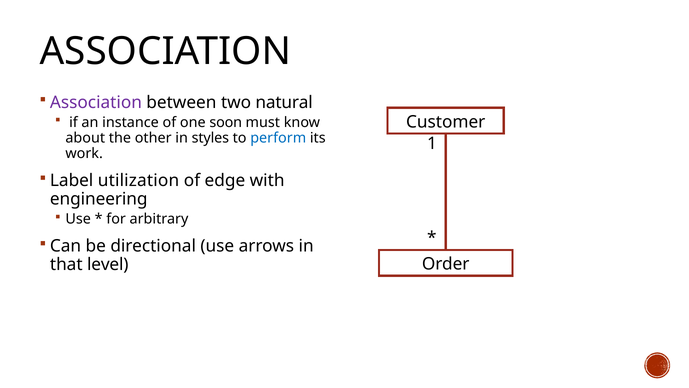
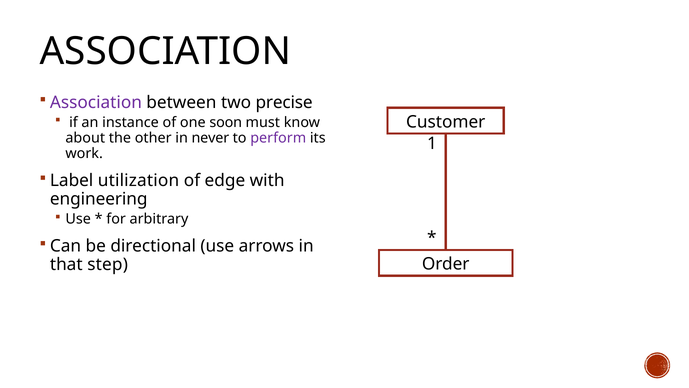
natural: natural -> precise (284, 102)
styles: styles -> never (210, 138)
perform colour: blue -> purple (278, 138)
level: level -> step (108, 264)
